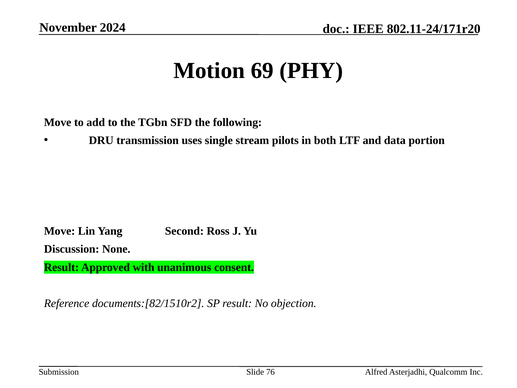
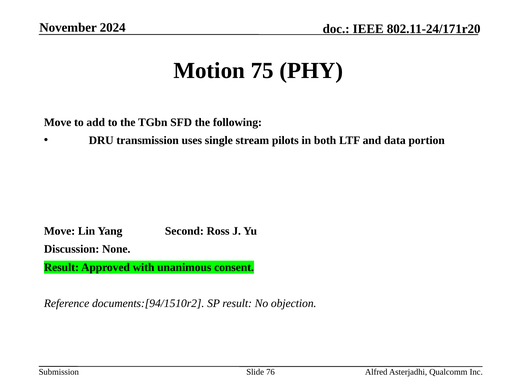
69: 69 -> 75 (262, 70)
documents:[82/1510r2: documents:[82/1510r2 -> documents:[94/1510r2 (148, 303)
